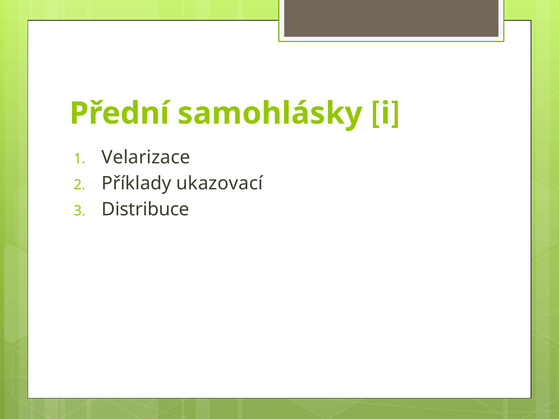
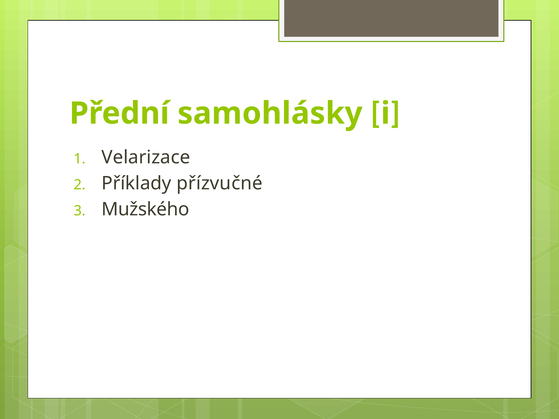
ukazovací: ukazovací -> přízvučné (220, 183)
Distribuce: Distribuce -> Mužského (146, 210)
